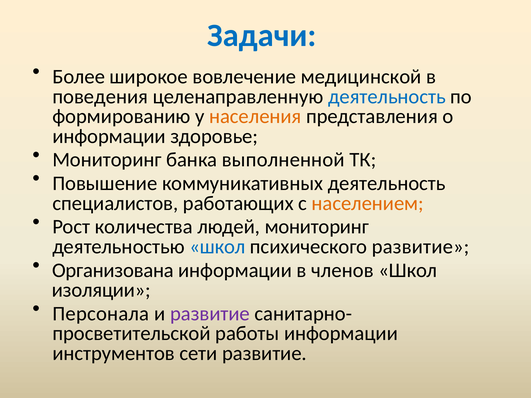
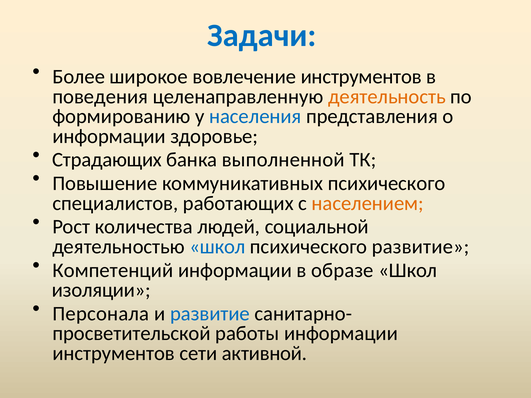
вовлечение медицинской: медицинской -> инструментов (361, 77)
деятельность colour: blue -> orange (387, 97)
населения colour: orange -> blue (255, 116)
Мониторинг: Мониторинг -> Страдающих (107, 160)
коммуникативных деятельность: деятельность -> психического (387, 184)
людей мониторинг: мониторинг -> социальной (317, 227)
Организована: Организована -> Компетенций (113, 270)
членов: членов -> образе (342, 270)
развитие colour: purple -> blue (210, 314)
сети развитие: развитие -> активной (265, 354)
